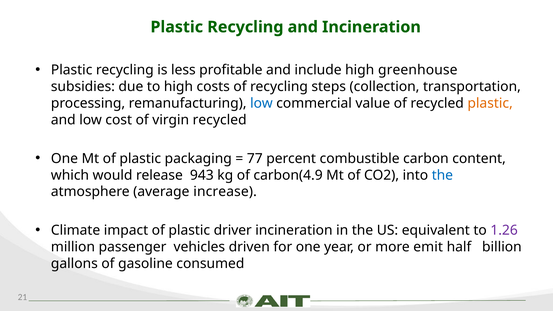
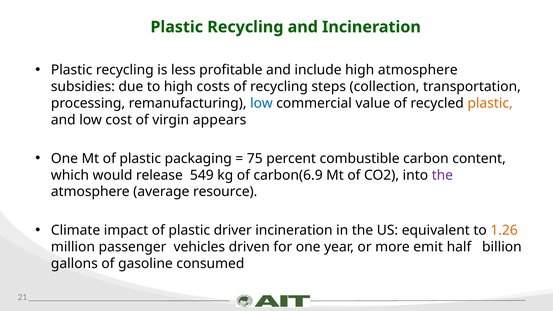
high greenhouse: greenhouse -> atmosphere (418, 70)
virgin recycled: recycled -> appears (220, 120)
77: 77 -> 75 (255, 159)
943: 943 -> 549 (202, 175)
carbon(4.9: carbon(4.9 -> carbon(6.9 (288, 175)
the colour: blue -> purple (442, 175)
increase: increase -> resource (225, 192)
1.26 colour: purple -> orange (504, 230)
